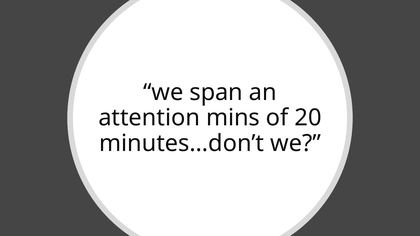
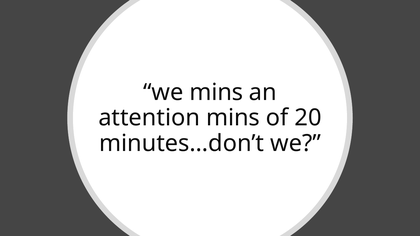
we span: span -> mins (216, 92)
